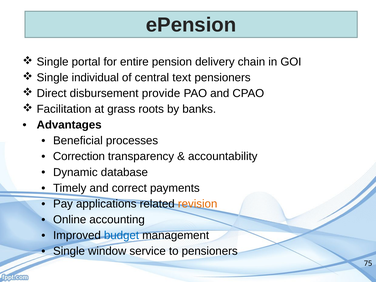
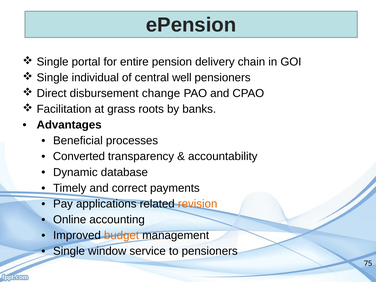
text: text -> well (182, 78)
provide: provide -> change (161, 93)
Correction: Correction -> Converted (79, 156)
budget colour: blue -> orange (122, 235)
